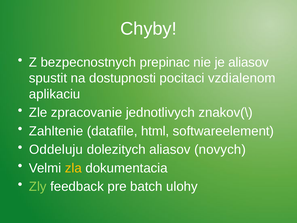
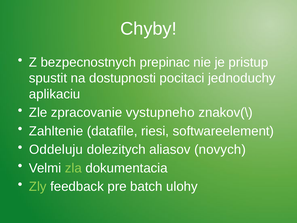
je aliasov: aliasov -> pristup (248, 62)
vzdialenom: vzdialenom -> jednoduchy (242, 78)
jednotlivych: jednotlivych -> vystupneho (160, 112)
html: html -> riesi (155, 131)
zla colour: yellow -> light green (73, 168)
